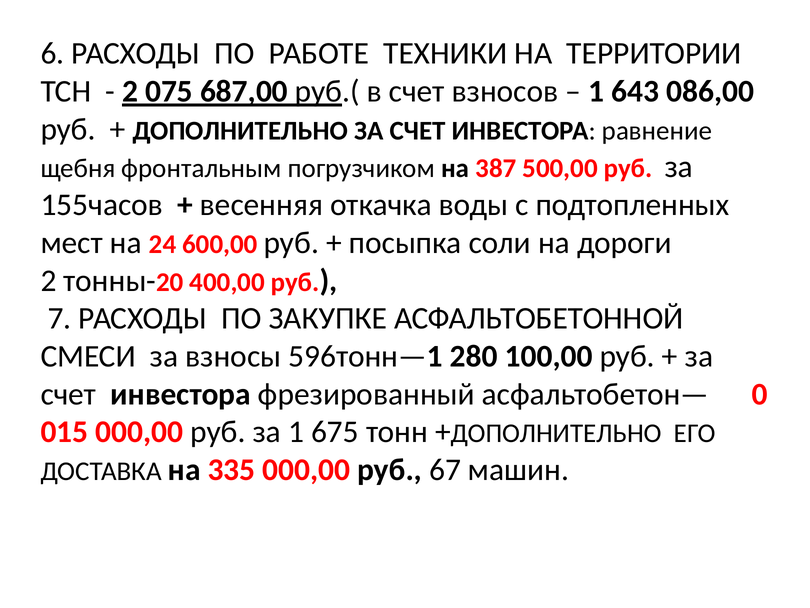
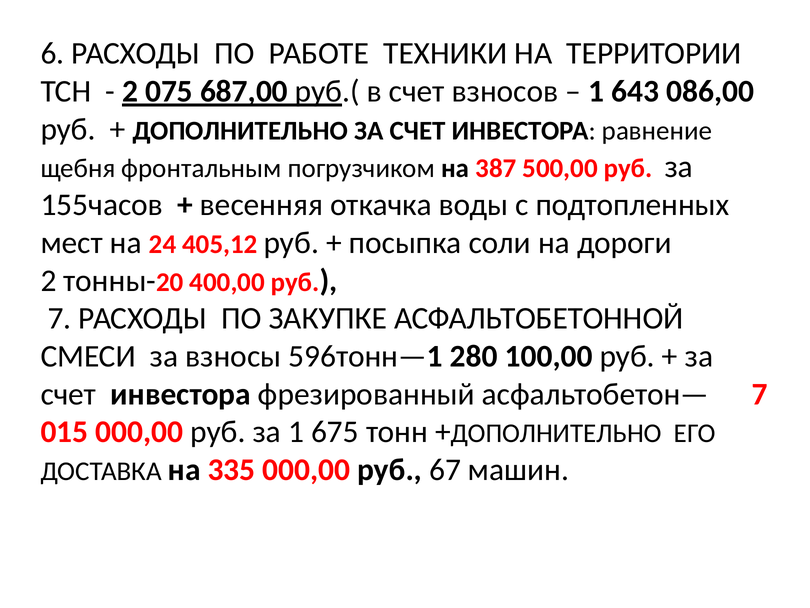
600,00: 600,00 -> 405,12 (220, 244)
асфальтобетон— 0: 0 -> 7 (760, 394)
